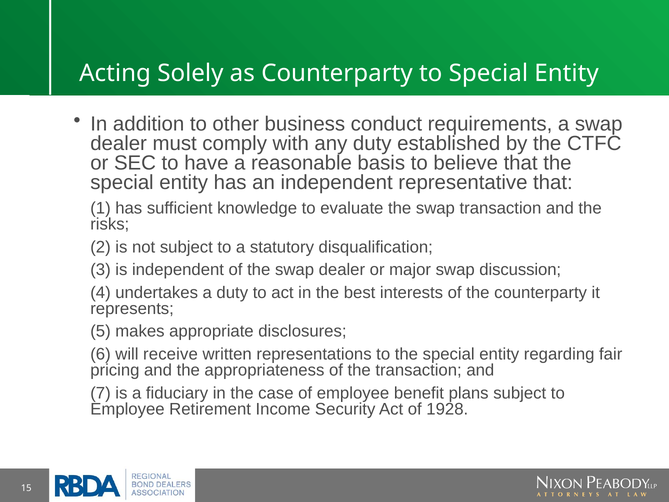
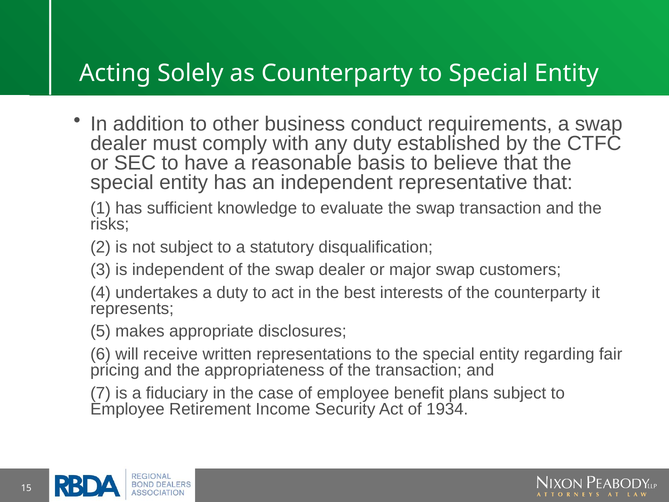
discussion: discussion -> customers (520, 270)
1928: 1928 -> 1934 (447, 409)
